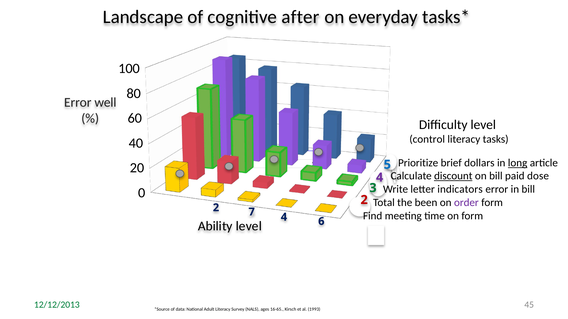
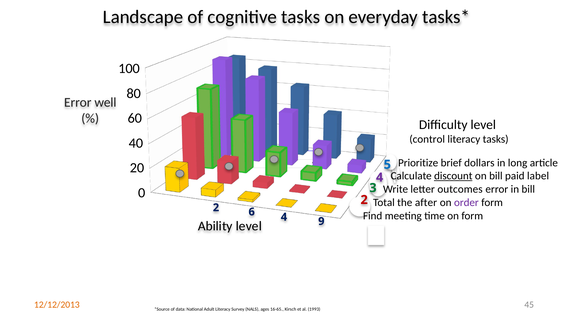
cognitive after: after -> tasks (301, 17)
long underline: present -> none (518, 163)
dose: dose -> label (538, 176)
indicators: indicators -> outcomes (460, 190)
been: been -> after (426, 203)
7: 7 -> 6 (252, 212)
6: 6 -> 9 (321, 222)
12/12/2013 colour: green -> orange (57, 305)
